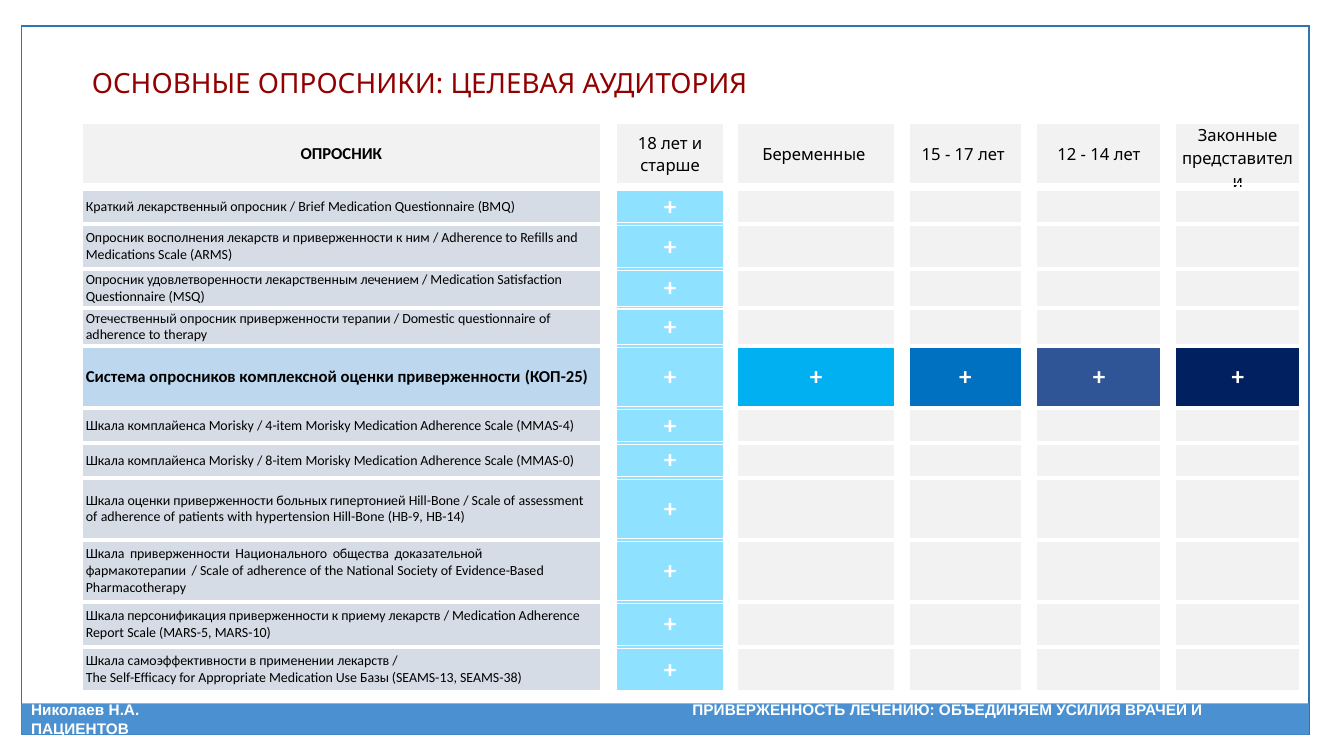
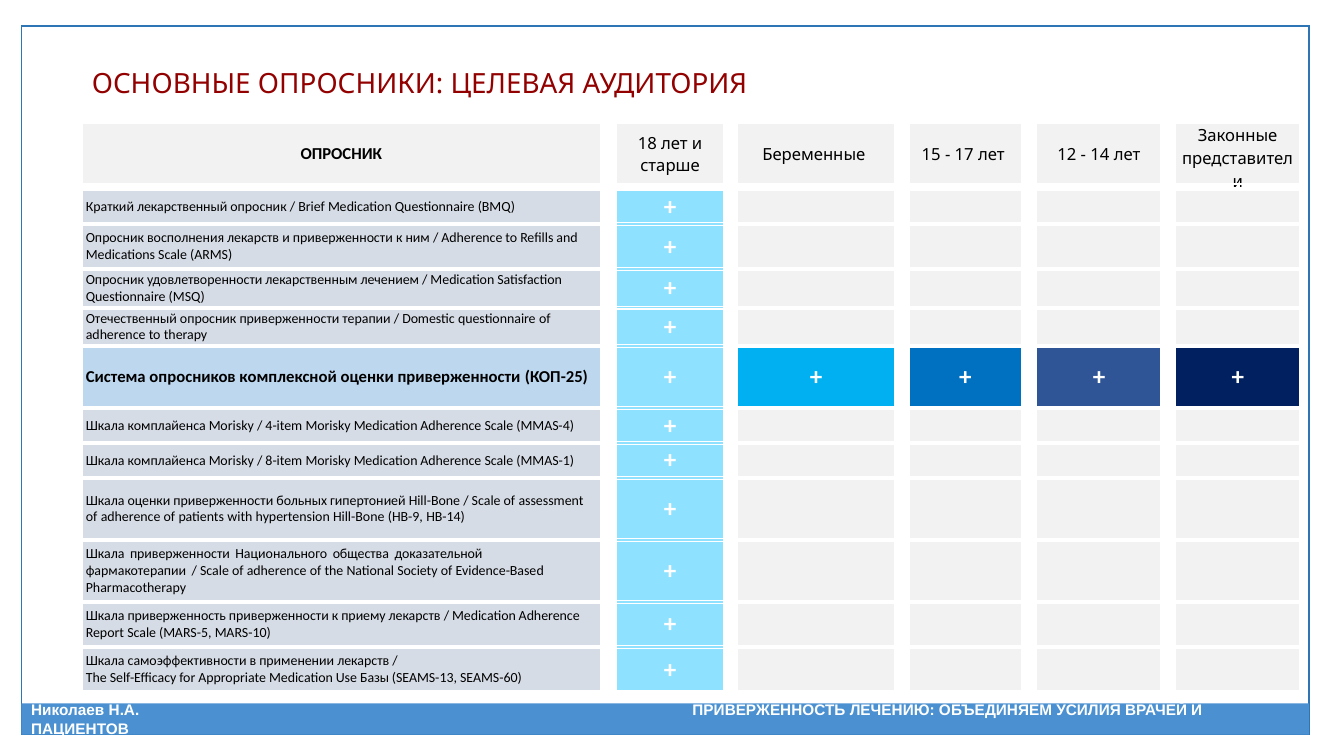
MMAS-0: MMAS-0 -> MMAS-1 (545, 461)
Шкала персонификация: персонификация -> приверженность (177, 617)
SEAMS-38: SEAMS-38 -> SEAMS-60 (491, 679)
